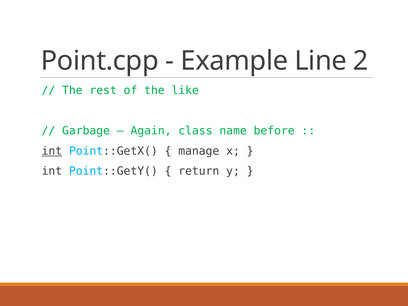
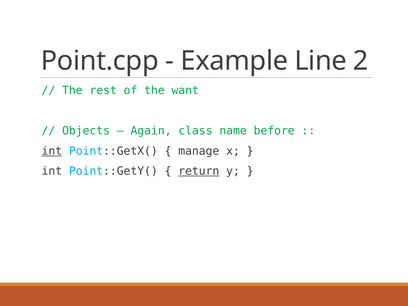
like: like -> want (185, 90)
Garbage: Garbage -> Objects (86, 131)
return underline: none -> present (199, 171)
